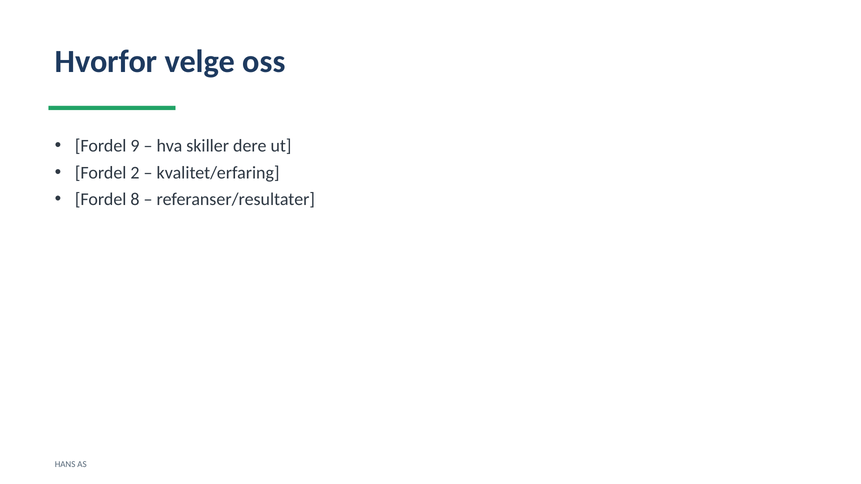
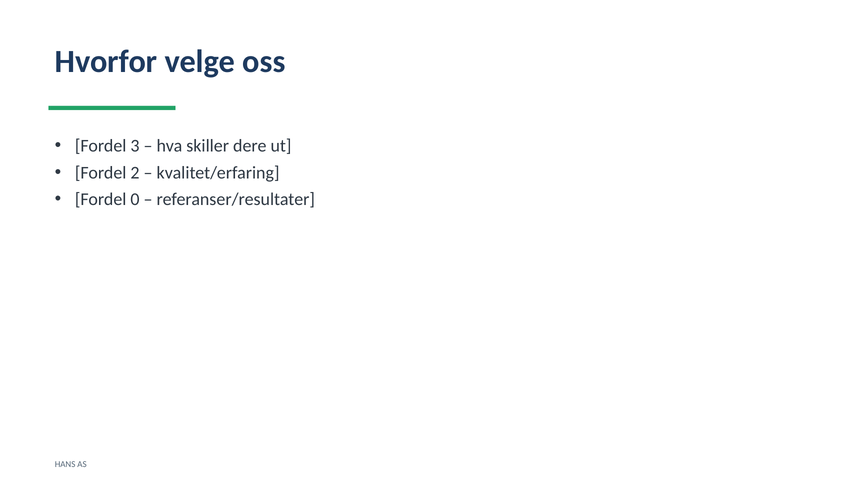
9: 9 -> 3 (135, 146)
8: 8 -> 0 (135, 200)
